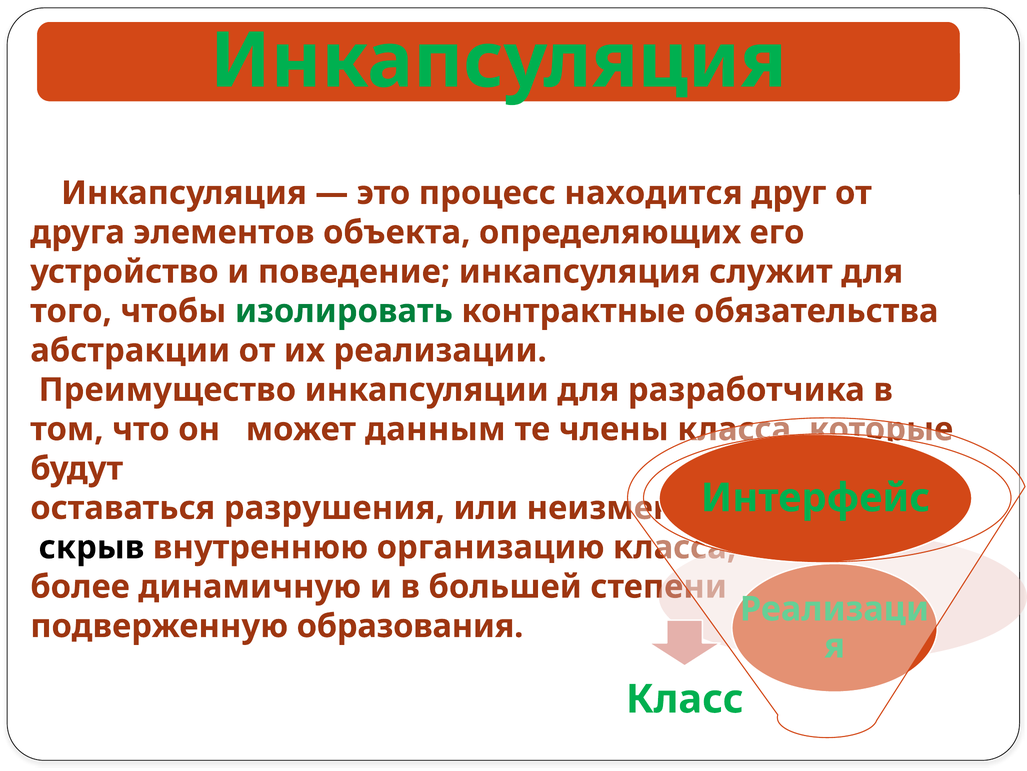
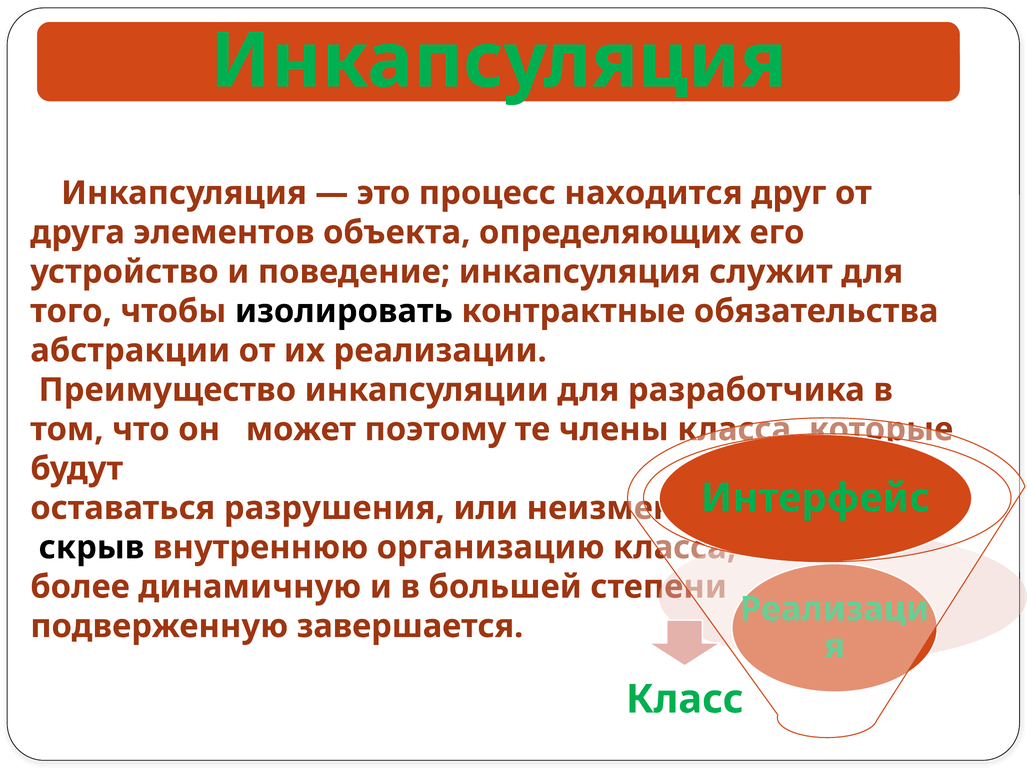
изолировать colour: green -> black (344, 311)
данным: данным -> поэтому (435, 429)
образования: образования -> завершается (410, 626)
